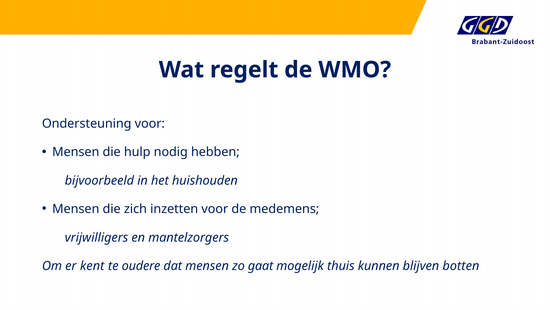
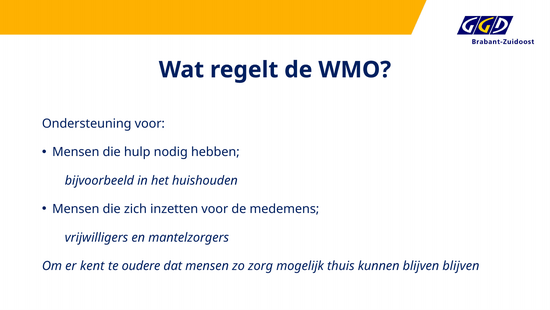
gaat: gaat -> zorg (261, 265)
blijven botten: botten -> blijven (461, 265)
